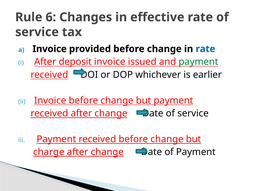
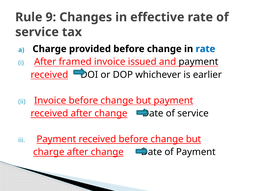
6: 6 -> 9 (51, 17)
Invoice: Invoice -> Charge (50, 49)
deposit: deposit -> framed (75, 62)
payment colour: green -> black (198, 62)
